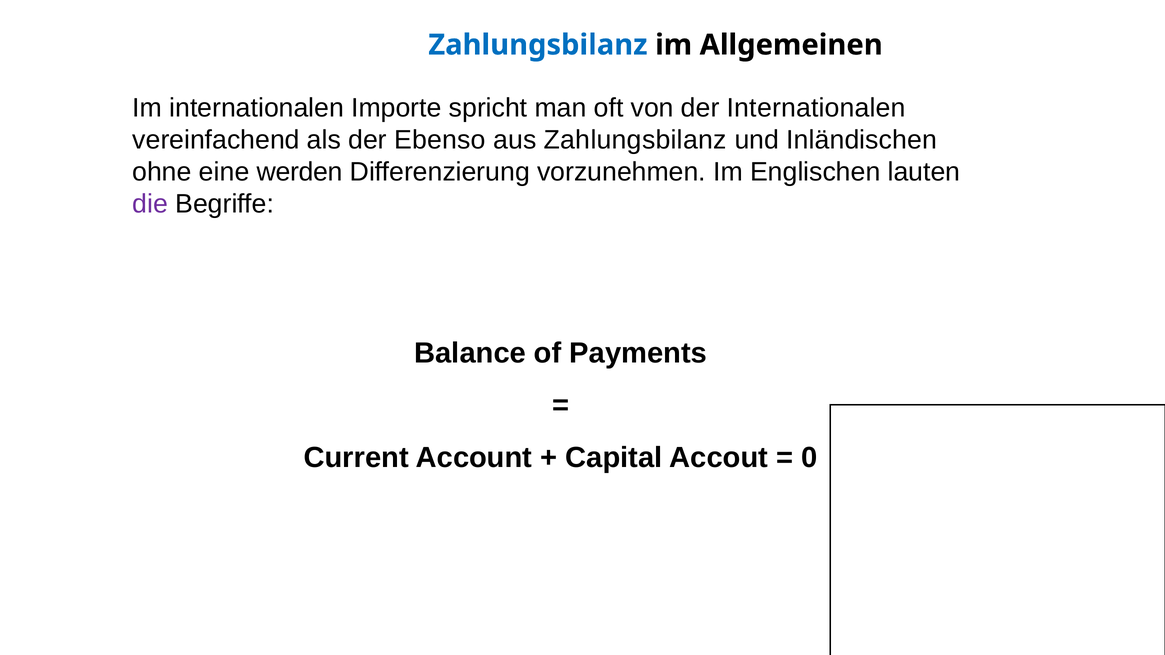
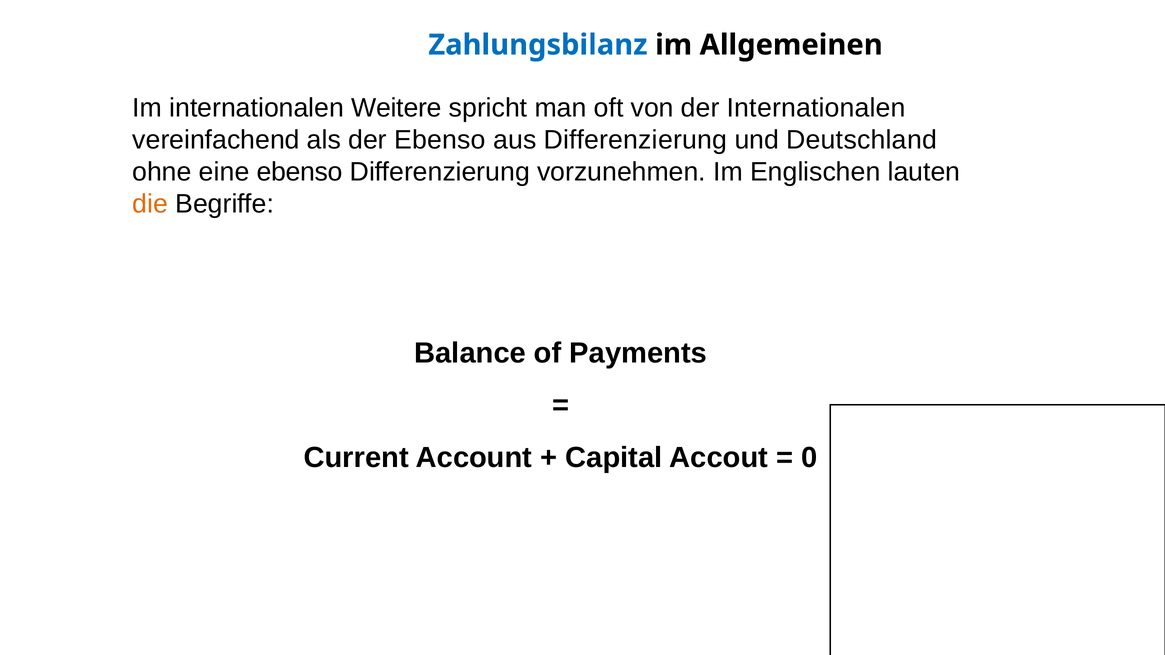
Importe: Importe -> Weitere (397, 108)
aus Zahlungsbilanz: Zahlungsbilanz -> Differenzierung (635, 140)
Inländischen: Inländischen -> Deutschland (862, 140)
eine werden: werden -> ebenso (300, 172)
die colour: purple -> orange (150, 204)
